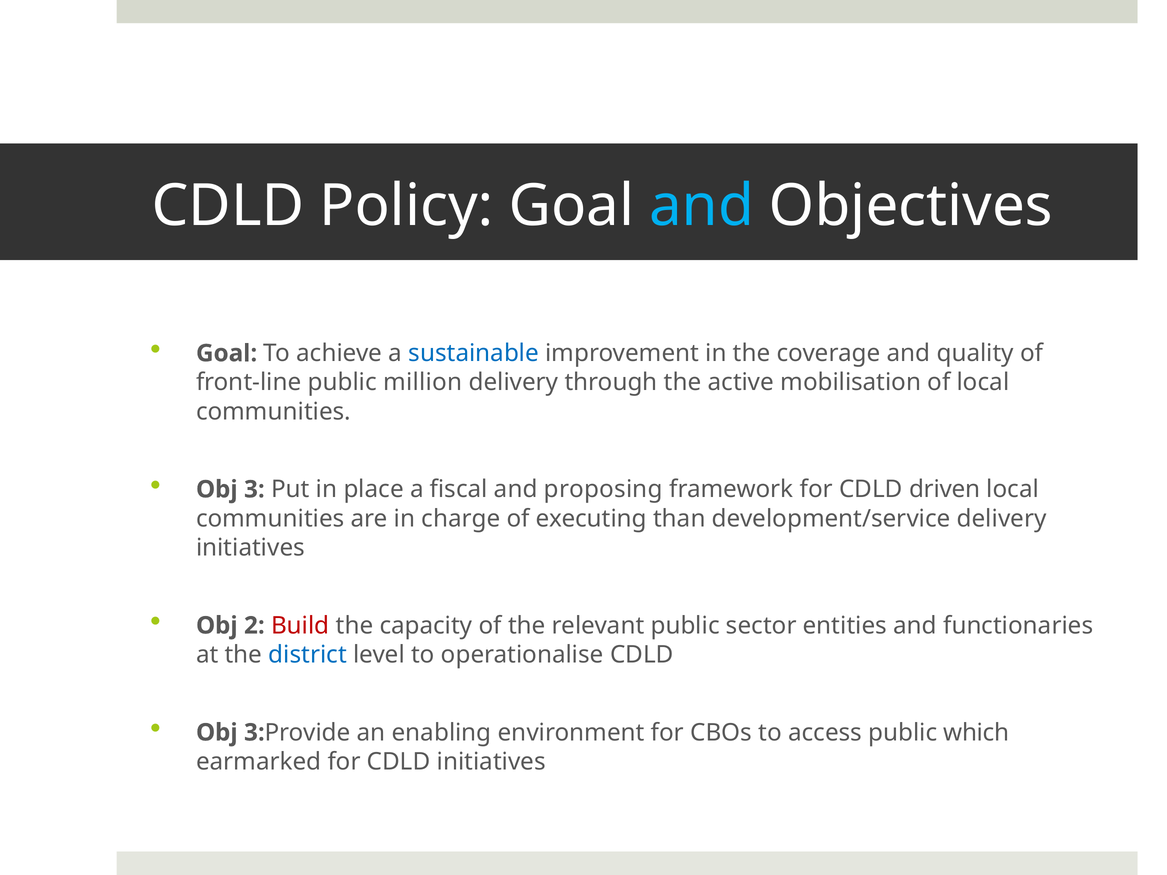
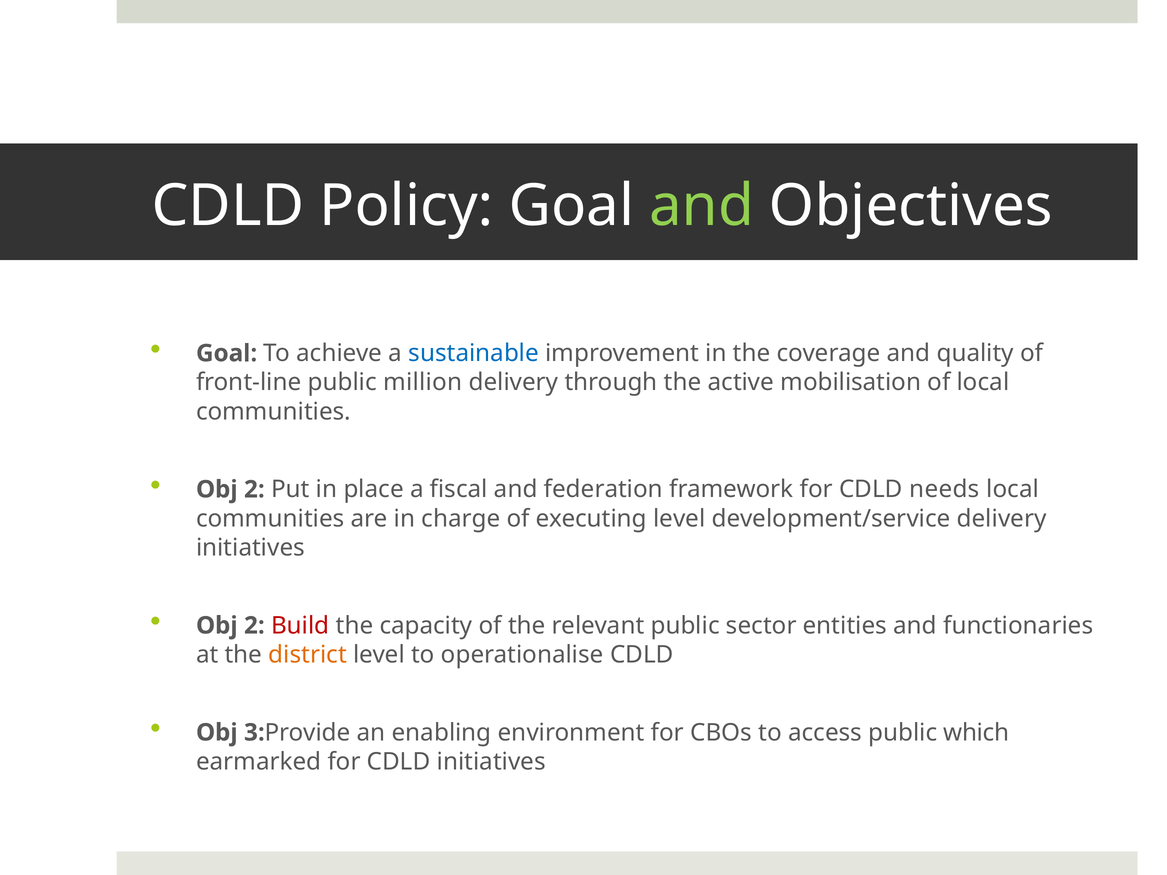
and colour: light blue -> light green (702, 206)
3: 3 -> 2 (254, 490)
proposing: proposing -> federation (603, 490)
driven: driven -> needs (944, 490)
executing than: than -> level (679, 519)
district colour: blue -> orange (308, 655)
